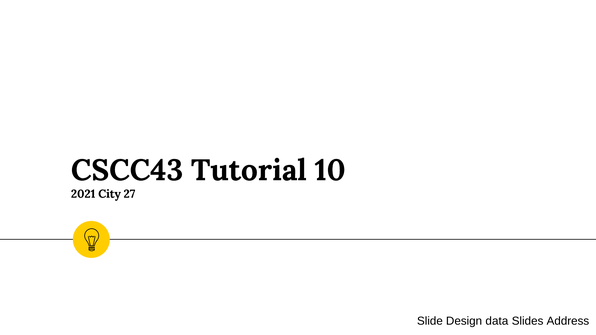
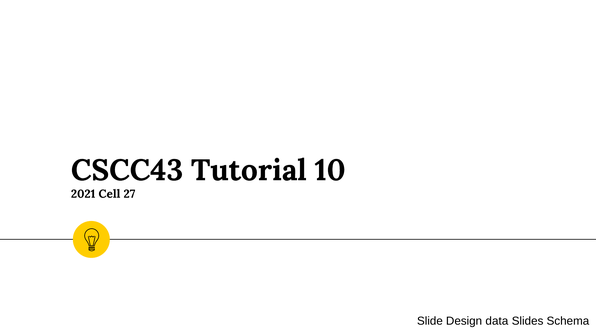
City: City -> Cell (109, 194)
Address: Address -> Schema (568, 321)
